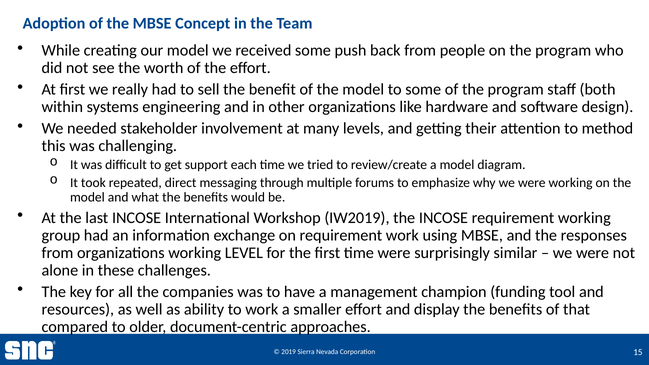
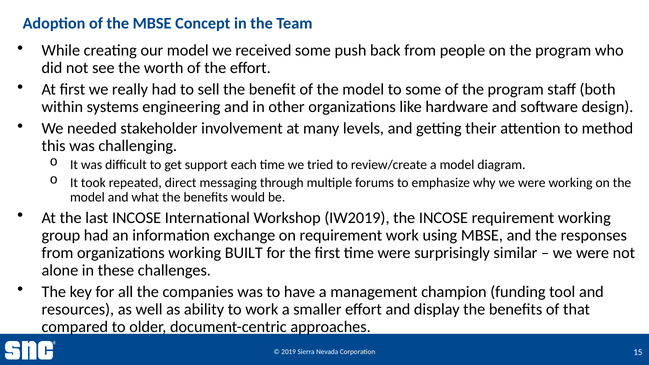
LEVEL: LEVEL -> BUILT (244, 253)
